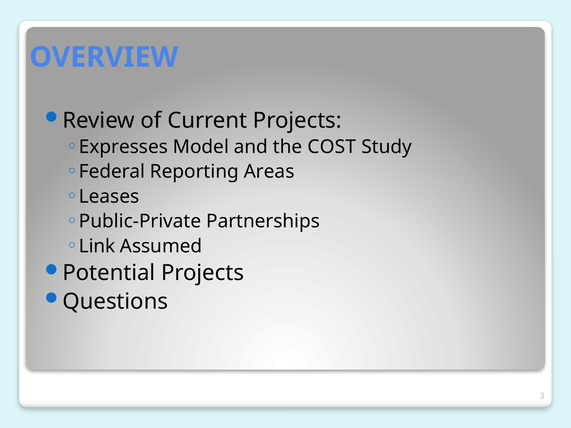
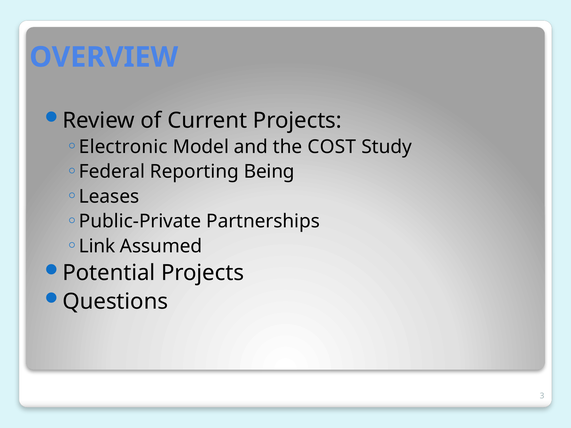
Expresses: Expresses -> Electronic (123, 147)
Areas: Areas -> Being (269, 172)
